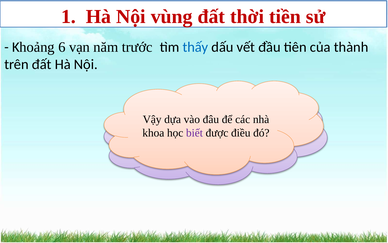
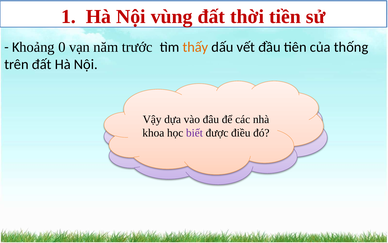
6: 6 -> 0 (62, 47)
thấy colour: blue -> orange (195, 47)
thành: thành -> thống (351, 47)
